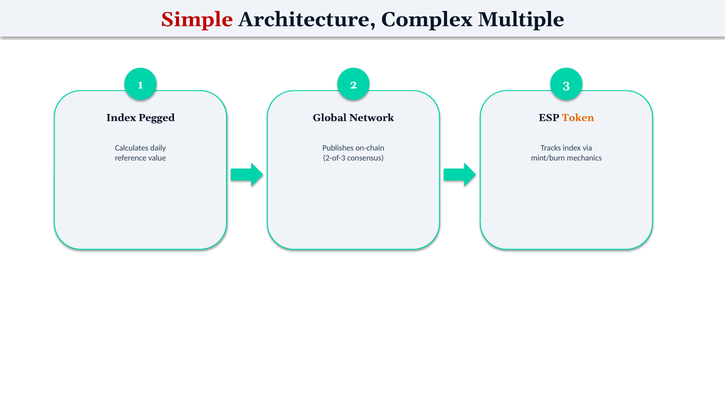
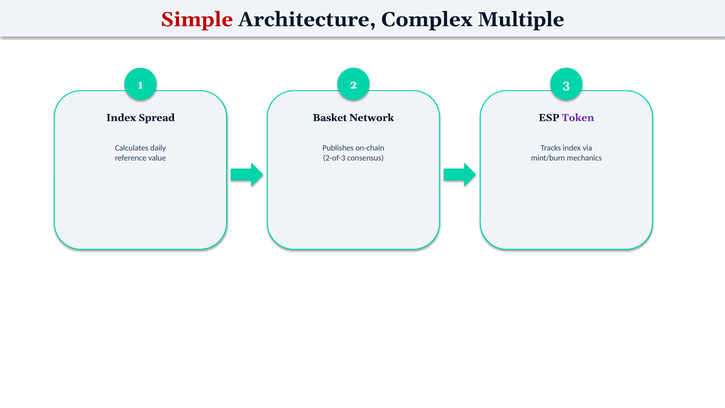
Pegged: Pegged -> Spread (157, 118)
Global: Global -> Basket (330, 118)
Token colour: orange -> purple (578, 118)
